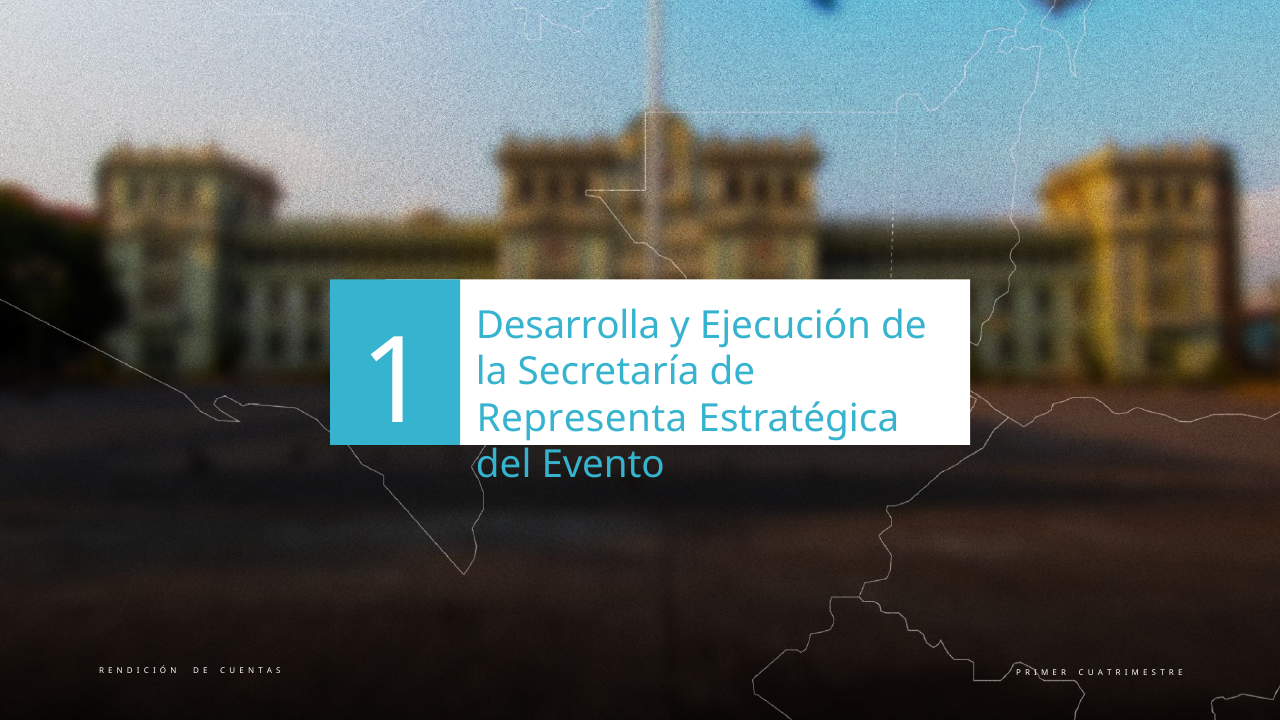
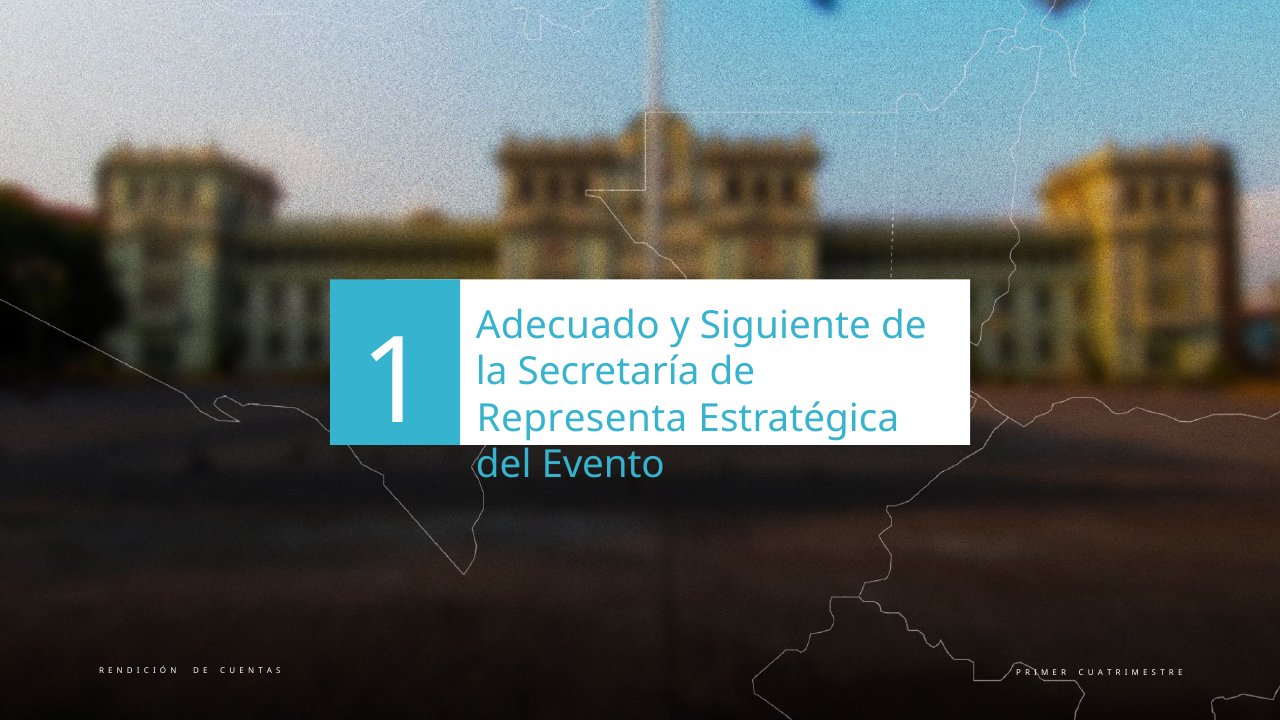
Desarrolla: Desarrolla -> Adecuado (568, 325)
Ejecución: Ejecución -> Siguiente (785, 325)
